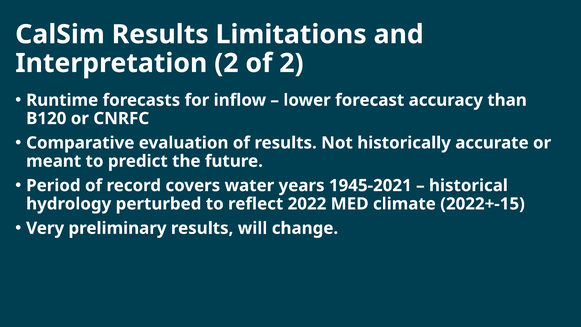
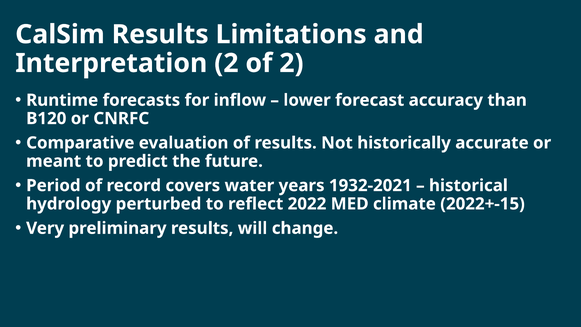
1945-2021: 1945-2021 -> 1932-2021 (370, 185)
